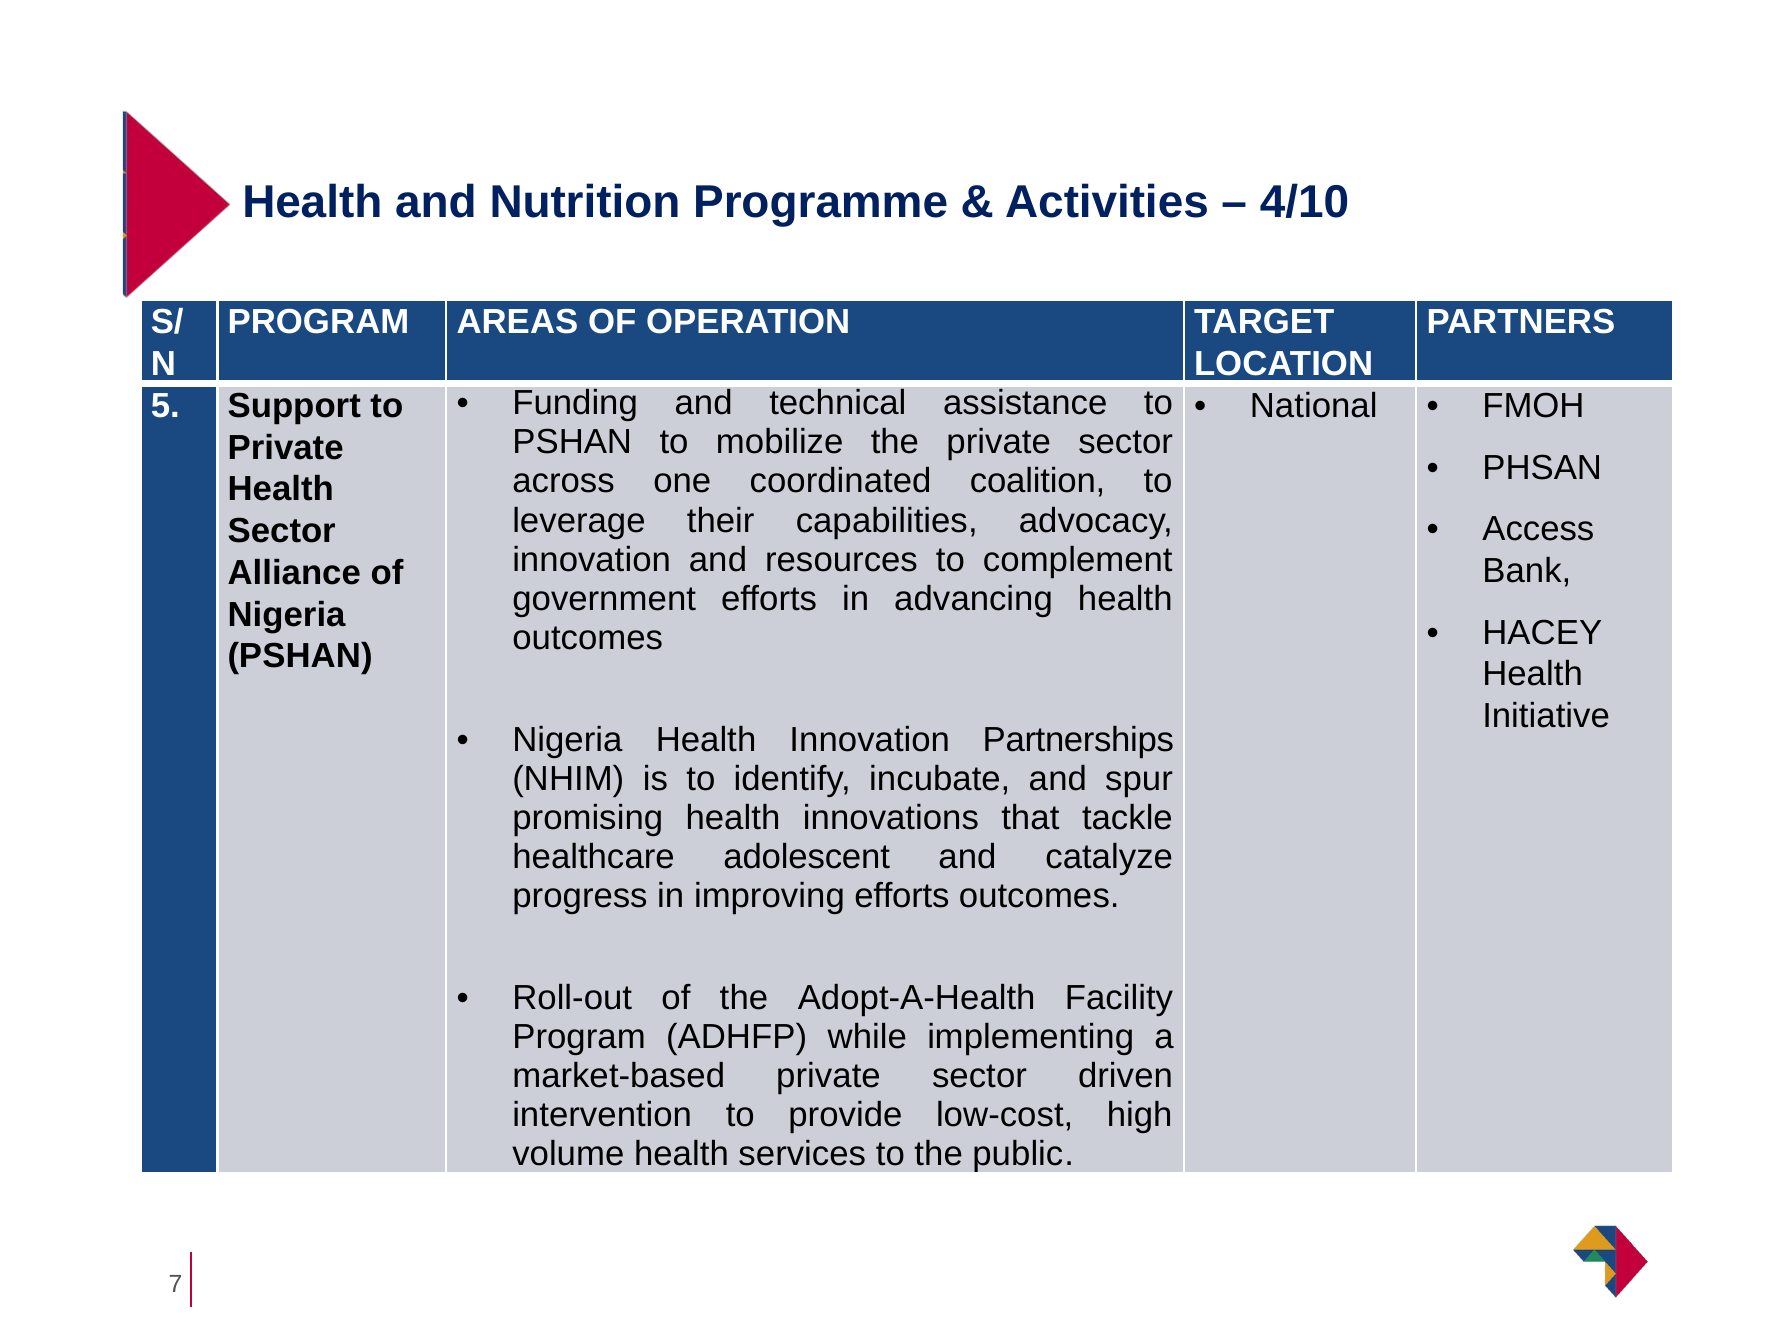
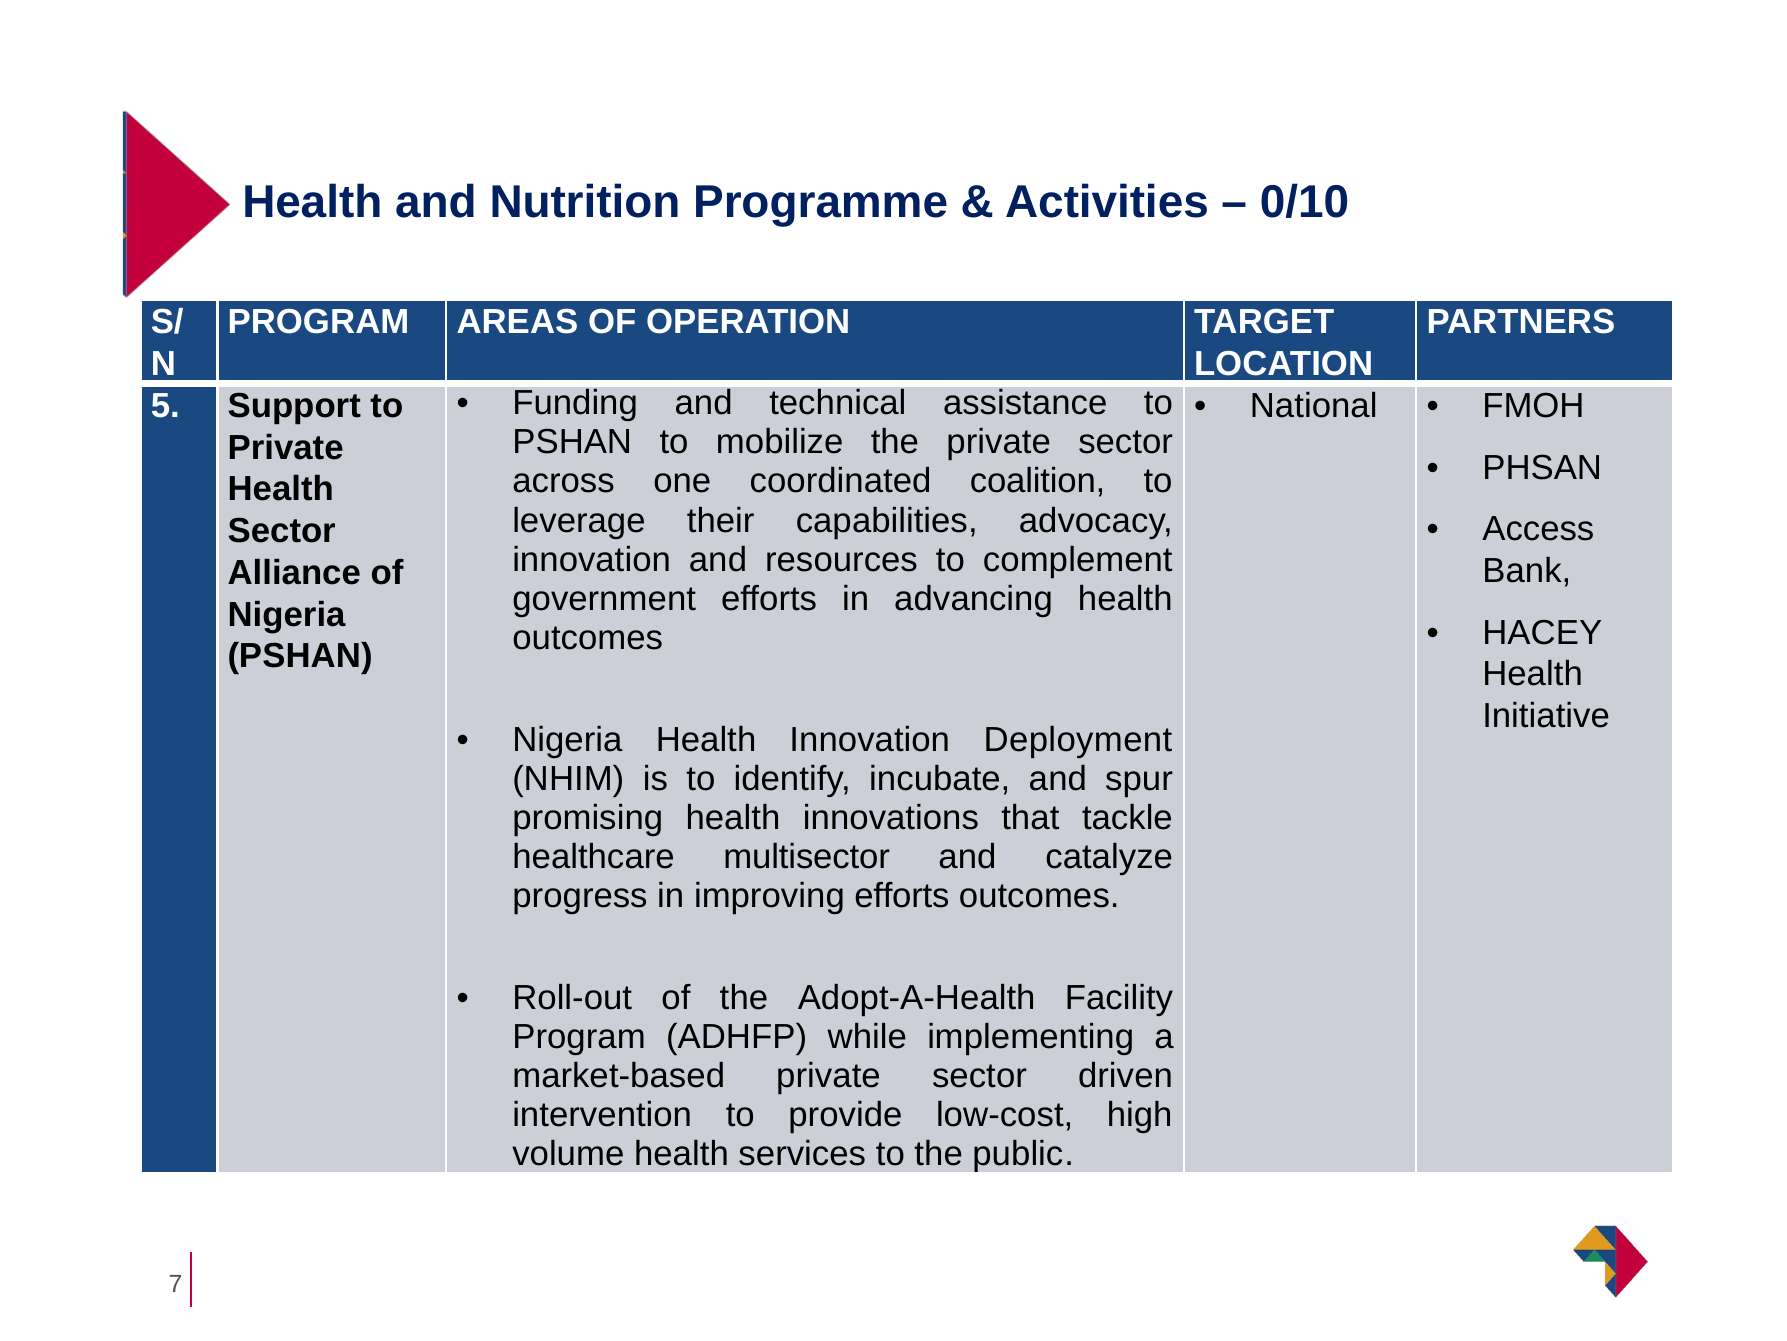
4/10: 4/10 -> 0/10 (1304, 203)
Partnerships: Partnerships -> Deployment (1078, 739)
adolescent: adolescent -> multisector (807, 856)
